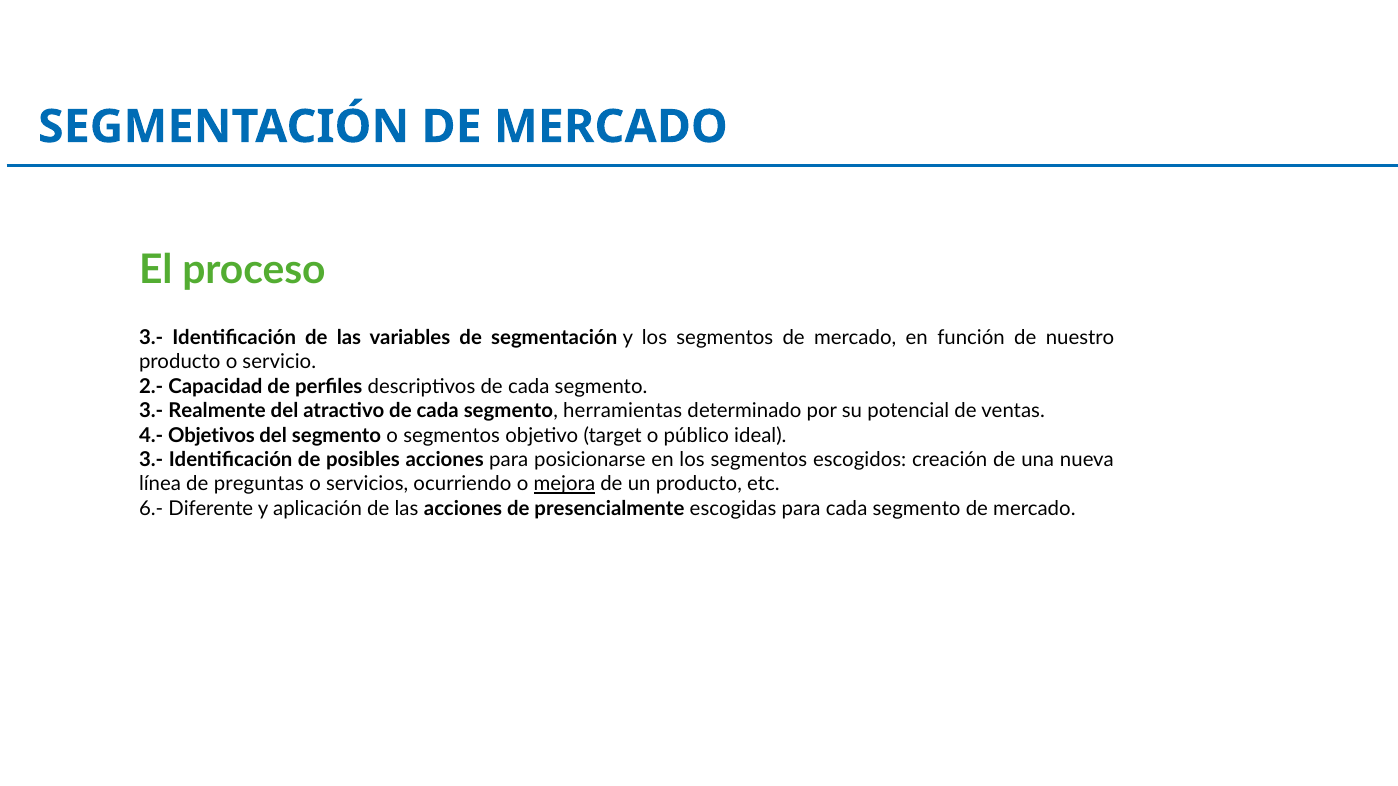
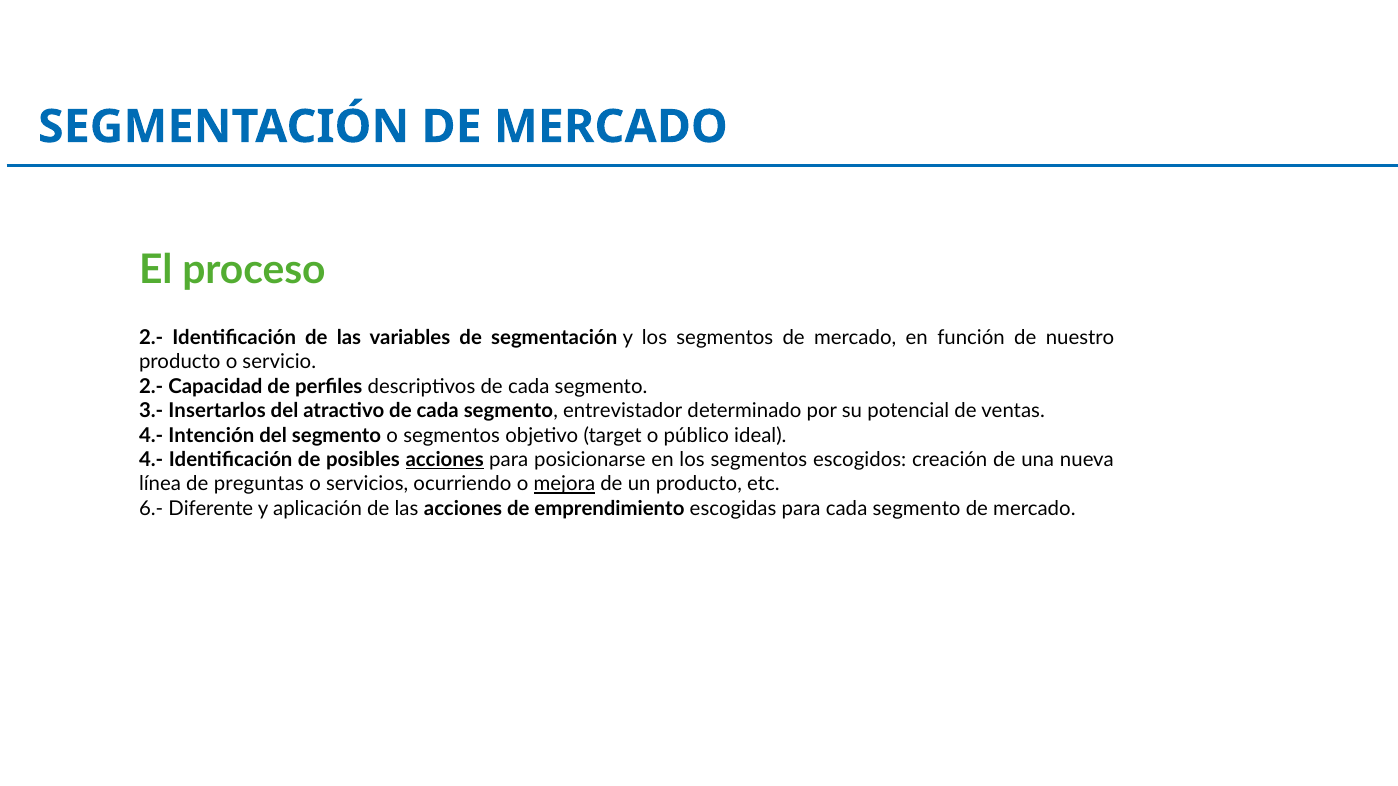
3.-: 3.- -> 2.- (151, 338)
Realmente: Realmente -> Insertarlos (217, 411)
herramientas: herramientas -> entrevistador (623, 411)
Objetivos: Objetivos -> Intención (211, 436)
3.-: 3.- -> 4.- (151, 460)
acciones underline: none -> present (445, 460)
presencialmente: presencialmente -> emprendimiento (609, 509)
